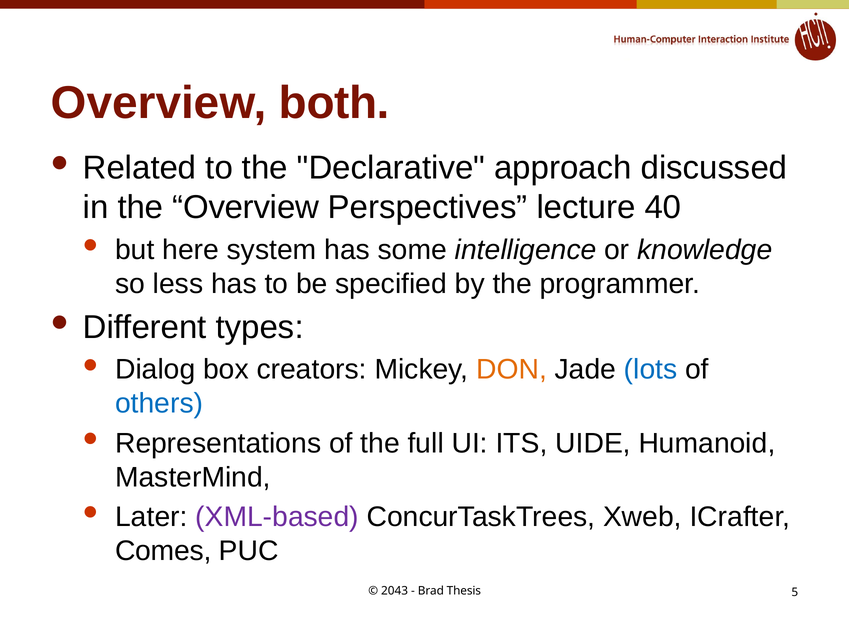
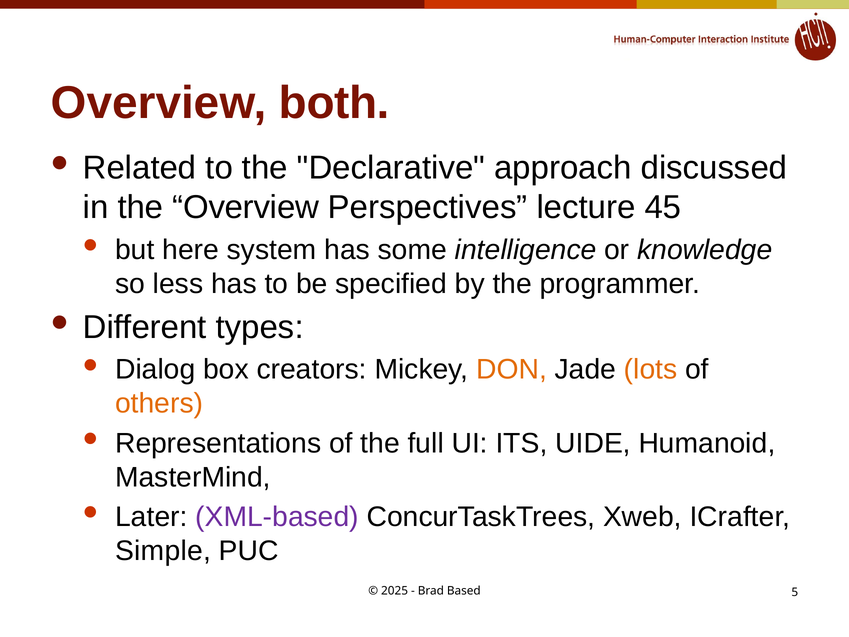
40: 40 -> 45 (663, 208)
lots colour: blue -> orange (651, 369)
others colour: blue -> orange (159, 403)
Comes: Comes -> Simple (163, 551)
2043: 2043 -> 2025 (395, 591)
Thesis: Thesis -> Based (464, 591)
